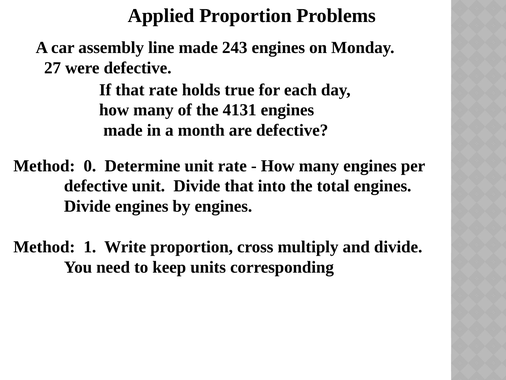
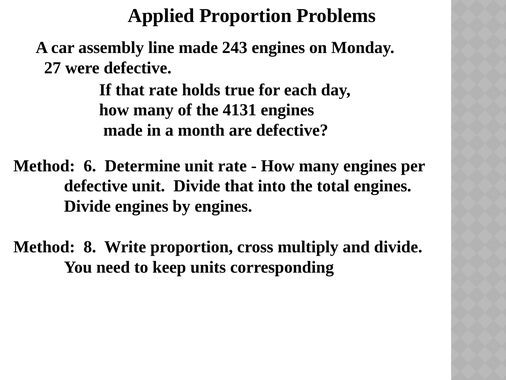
0: 0 -> 6 (90, 166)
1: 1 -> 8 (90, 247)
